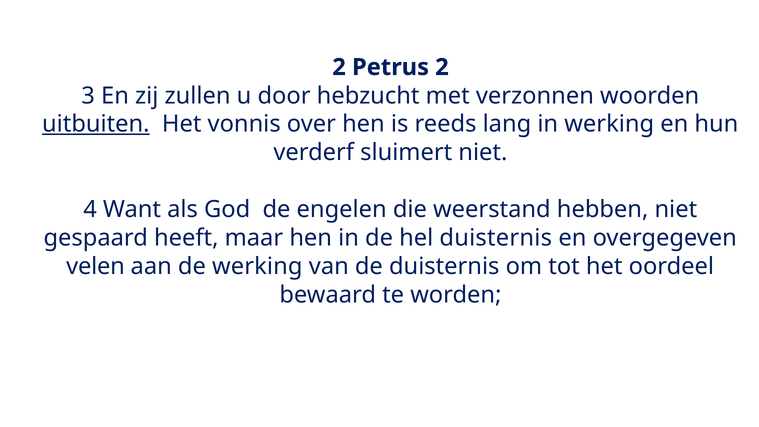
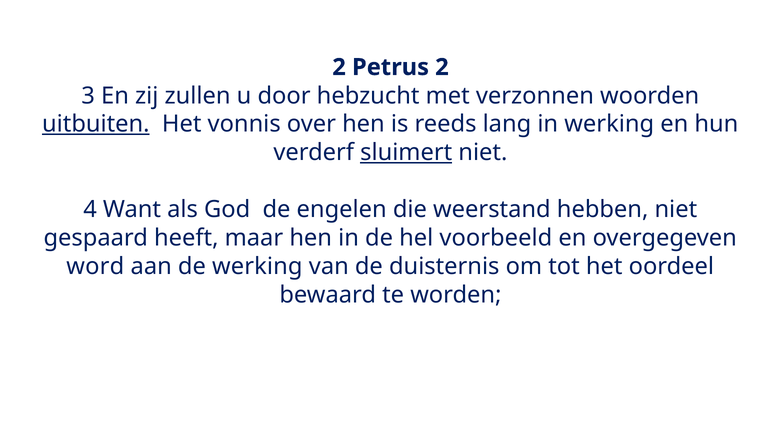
sluimert underline: none -> present (406, 153)
hel duisternis: duisternis -> voorbeeld (496, 238)
velen: velen -> word (95, 266)
